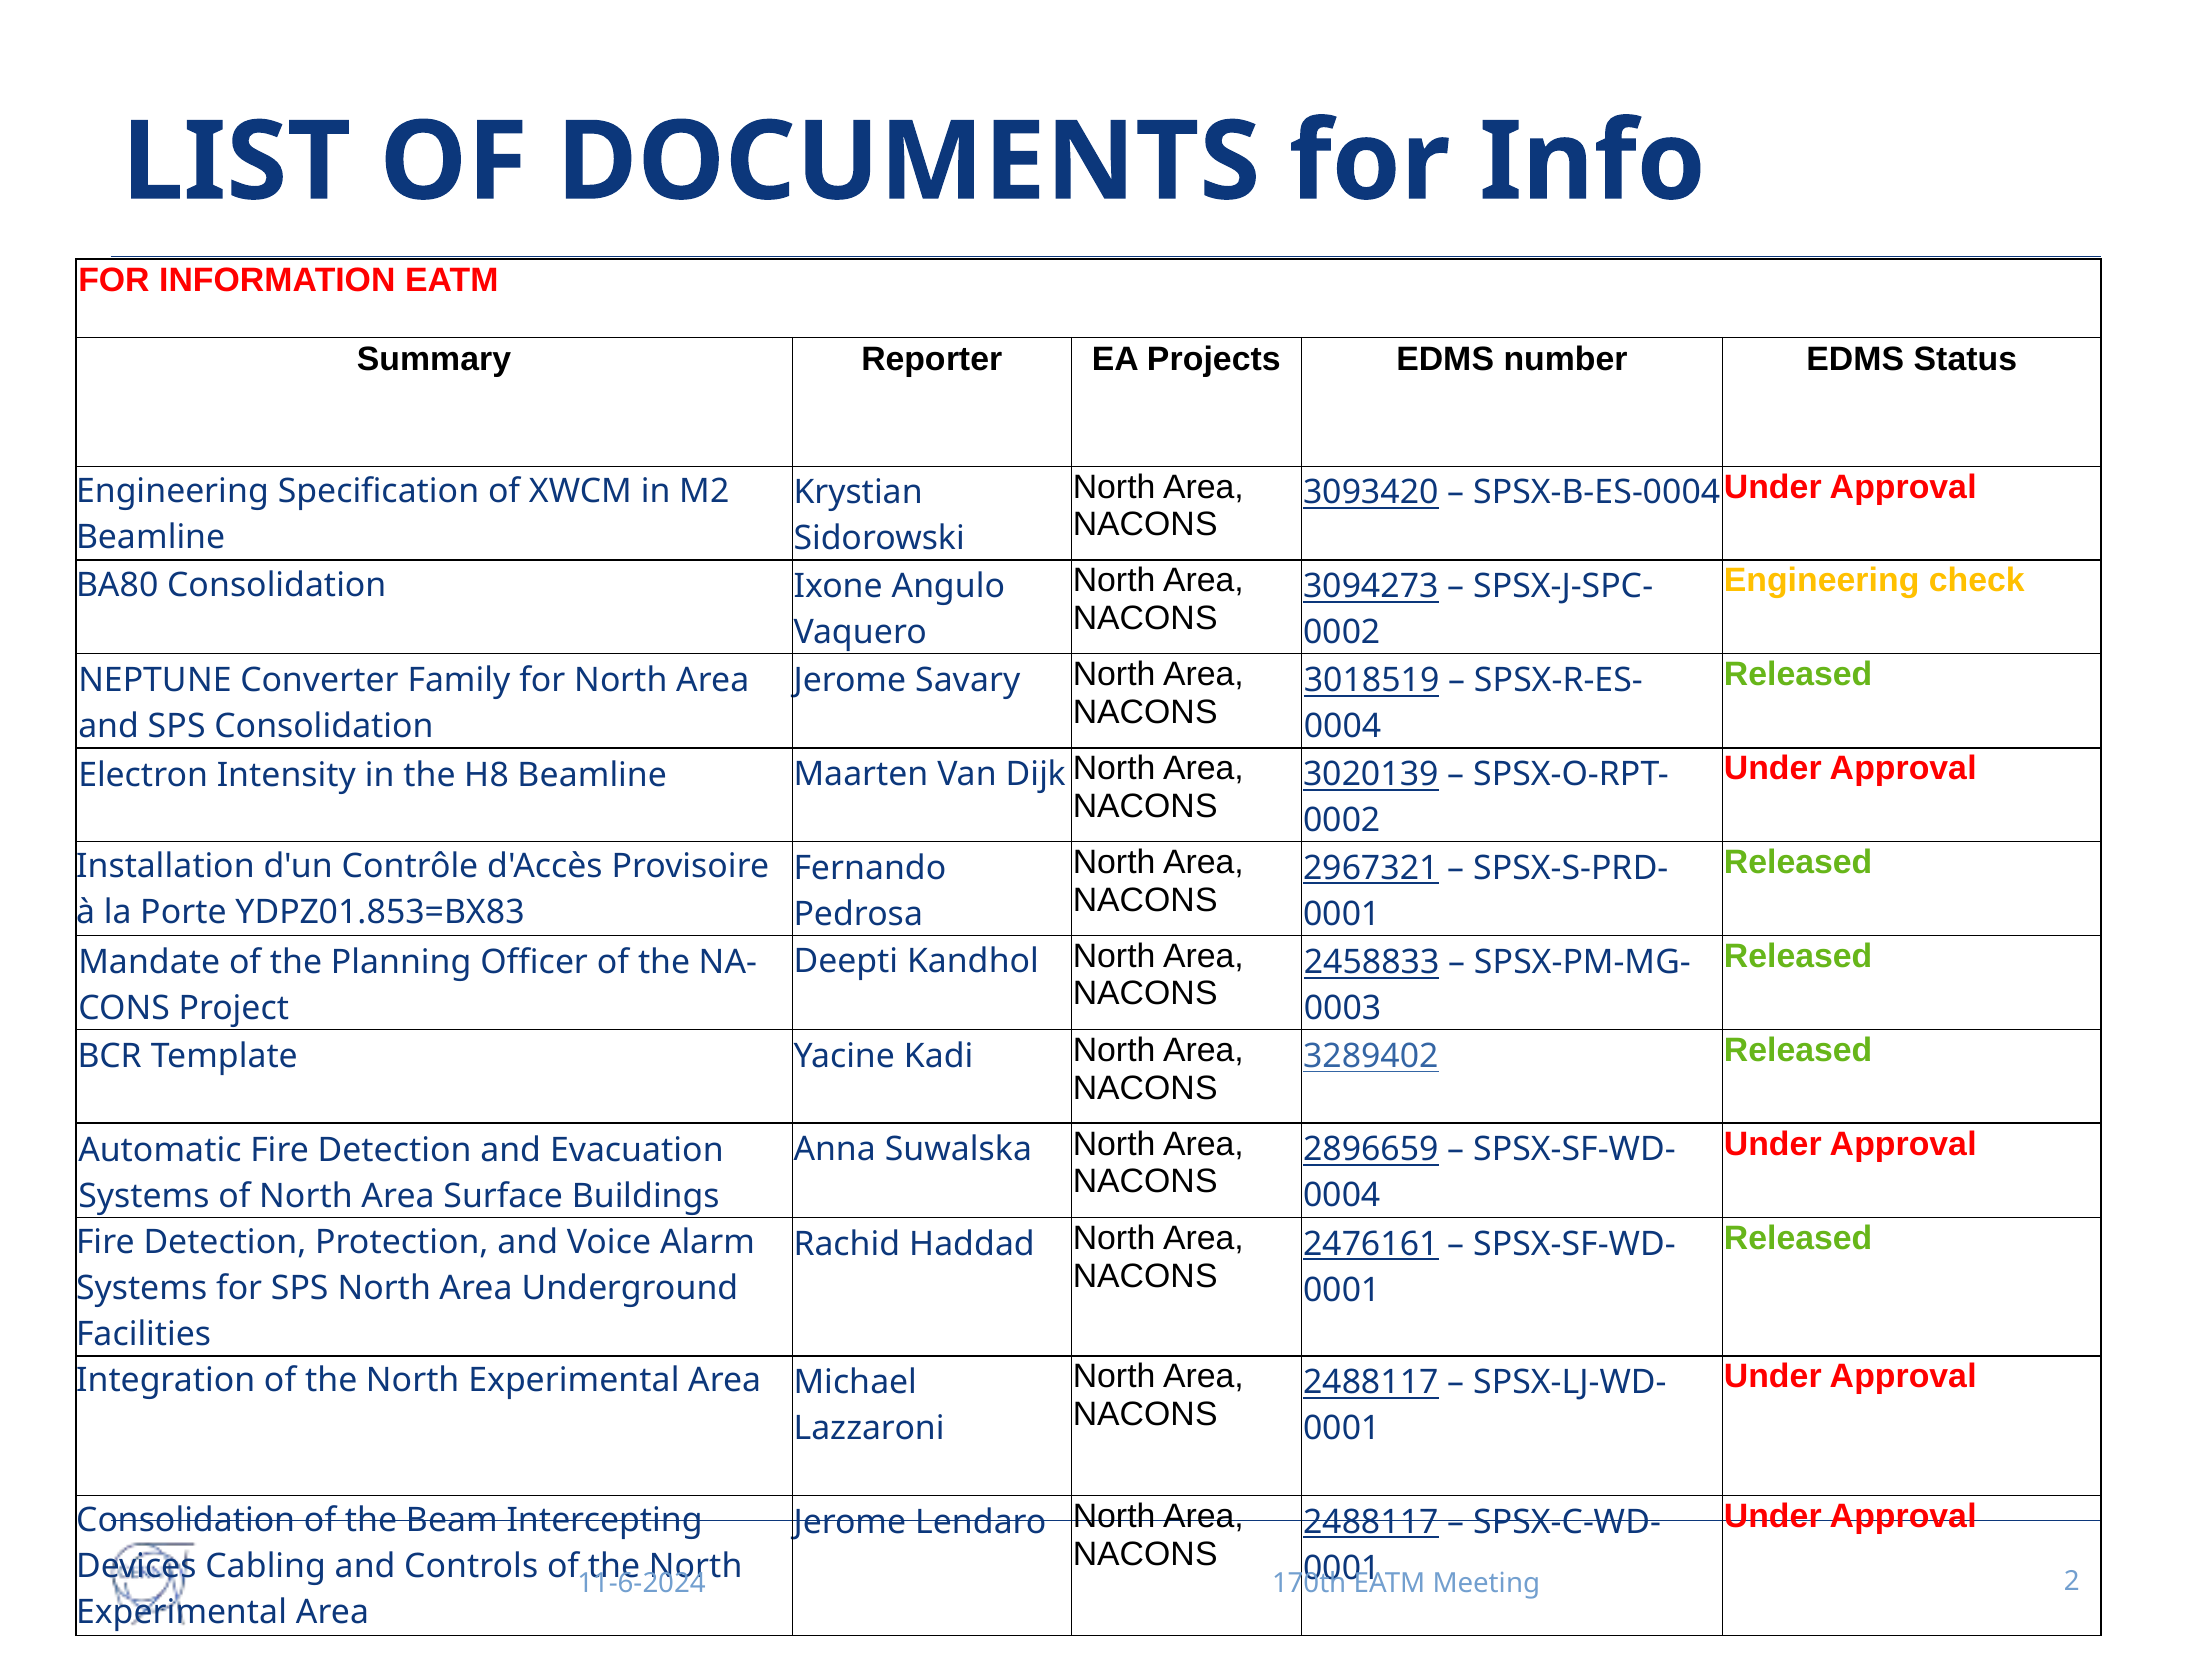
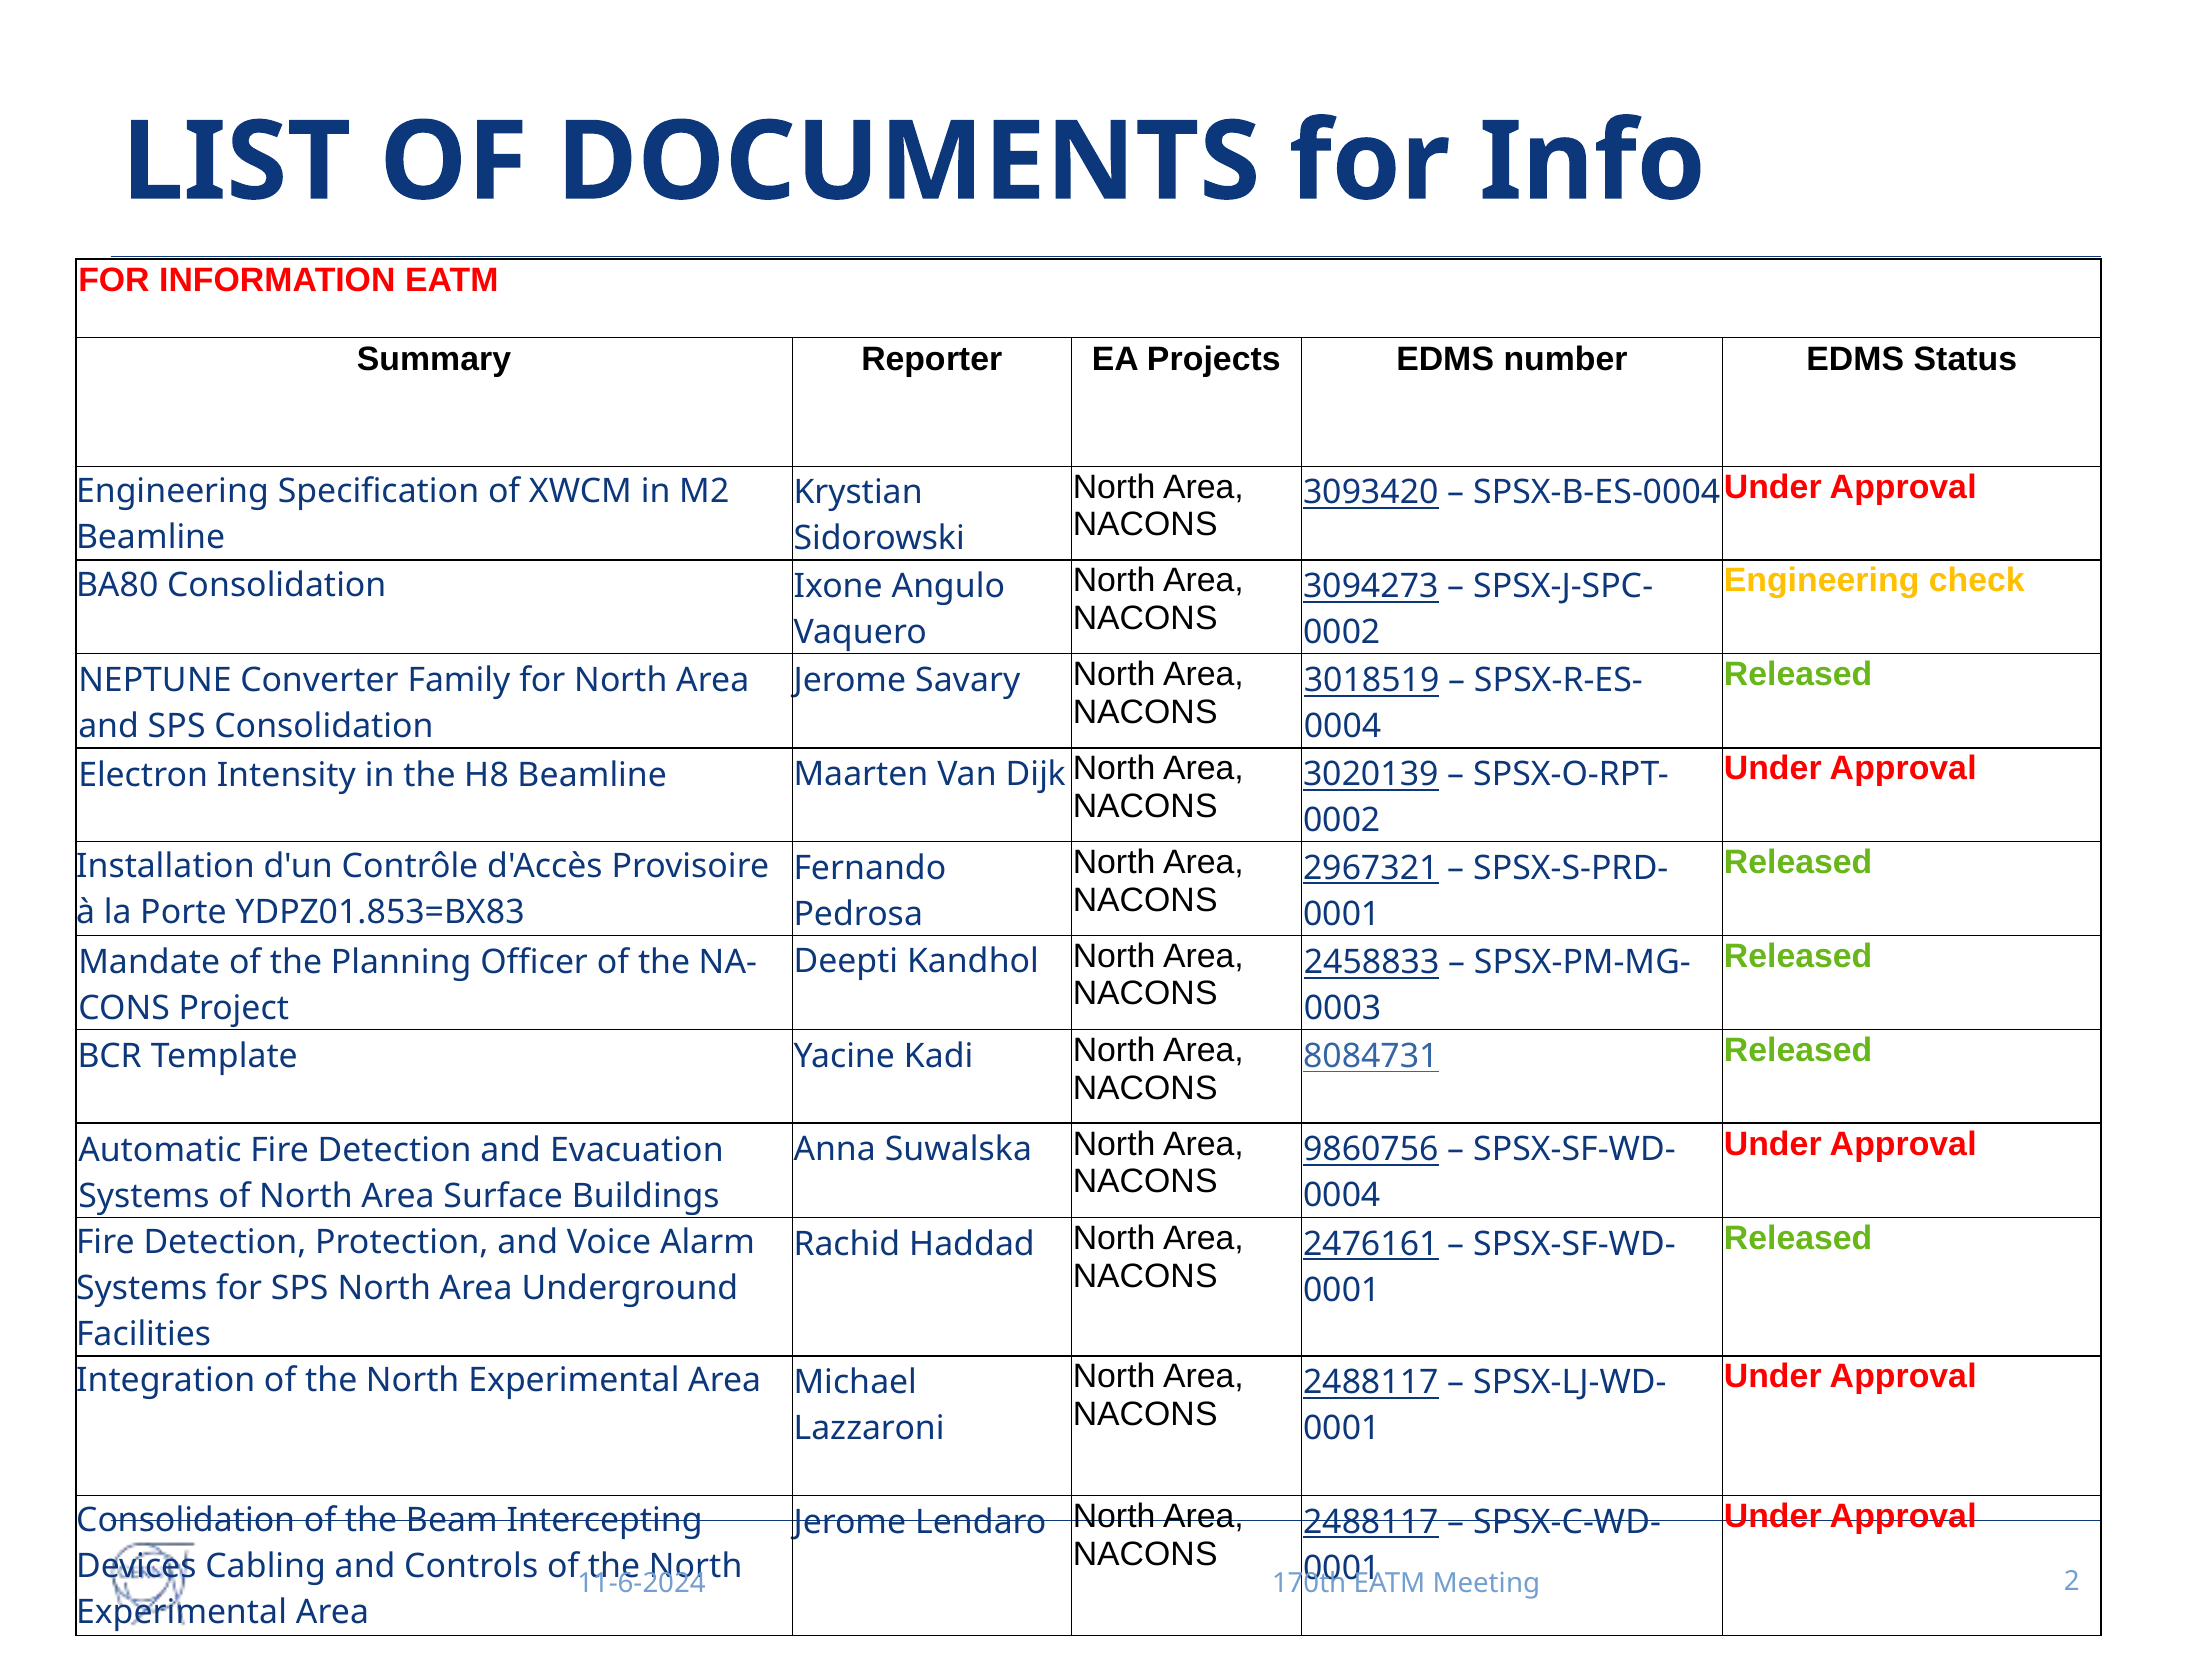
3289402: 3289402 -> 8084731 (1371, 1056)
2896659: 2896659 -> 9860756 (1371, 1149)
